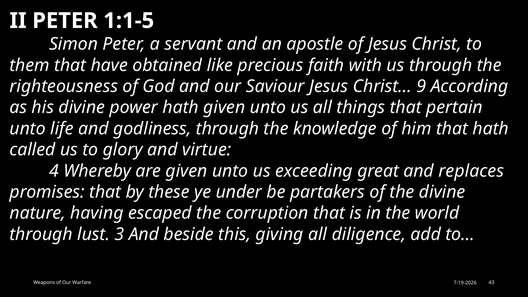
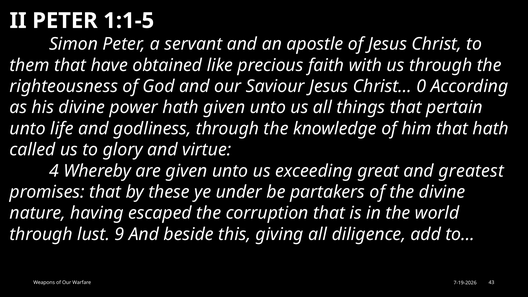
9: 9 -> 0 (421, 86)
replaces: replaces -> greatest (471, 171)
3: 3 -> 9 (119, 234)
